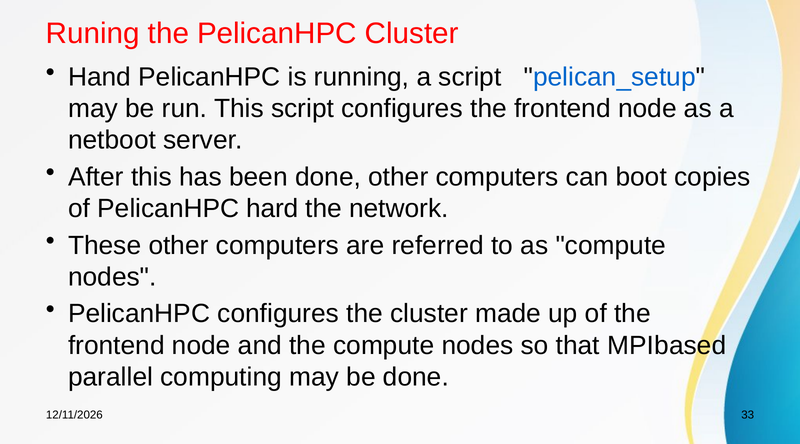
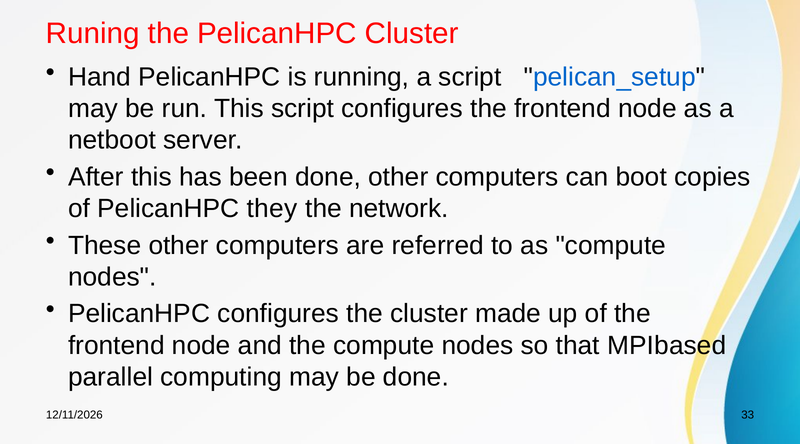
hard: hard -> they (272, 209)
